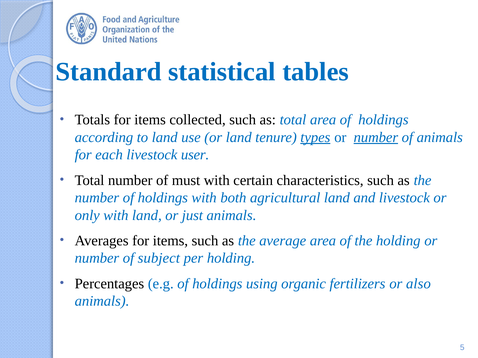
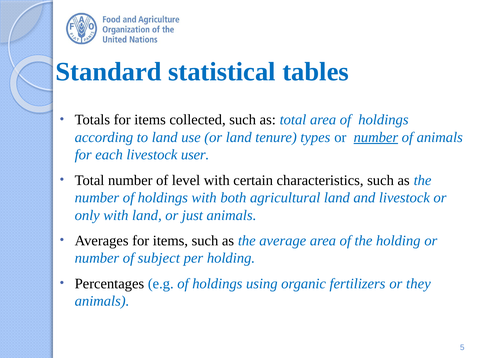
types underline: present -> none (315, 137)
must: must -> level (186, 180)
also: also -> they (418, 284)
